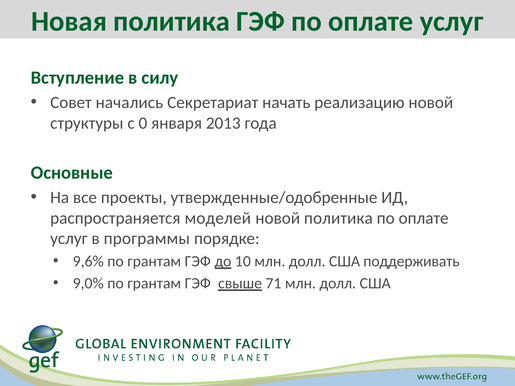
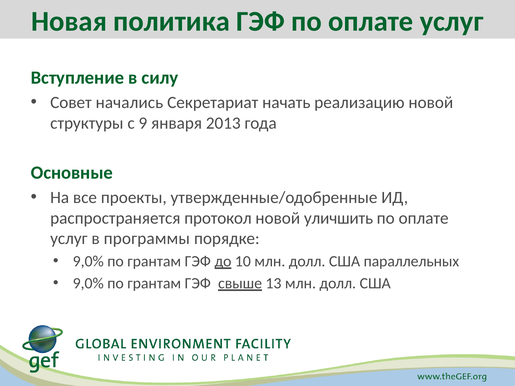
0: 0 -> 9 (143, 123)
моделей: моделей -> протокол (218, 218)
новой политика: политика -> уличшить (339, 218)
9,6%: 9,6% -> 9,0% (88, 262)
поддерживать: поддерживать -> параллельных (411, 262)
71: 71 -> 13 (273, 284)
